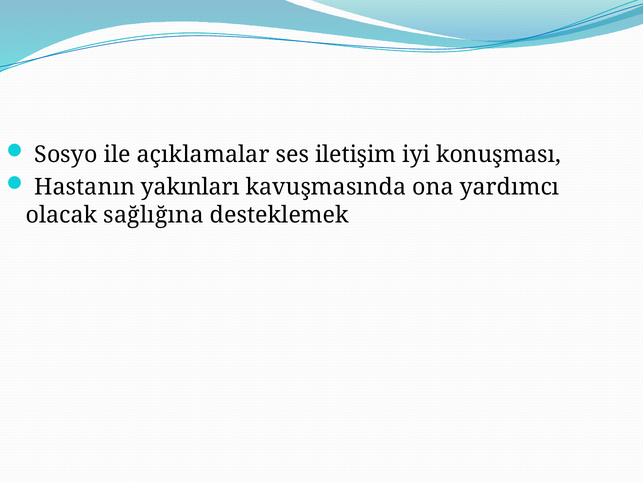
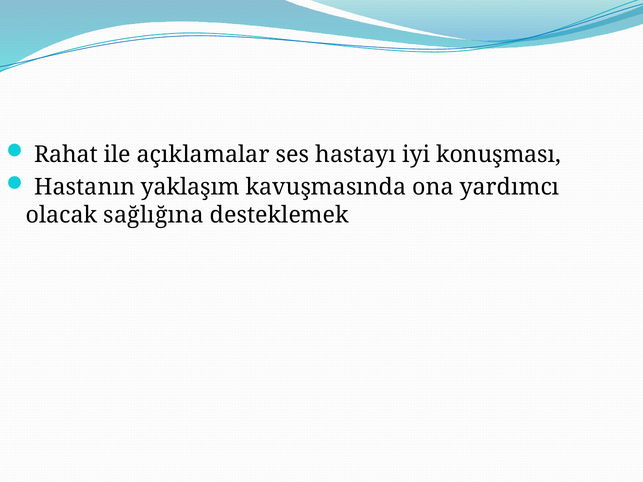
Sosyo: Sosyo -> Rahat (66, 155)
iletişim: iletişim -> hastayı (356, 155)
yakınları: yakınları -> yaklaşım (190, 187)
